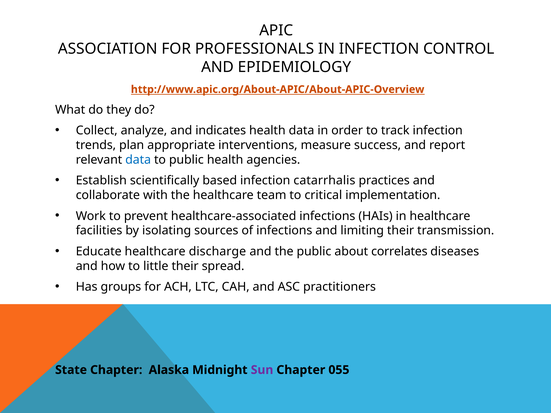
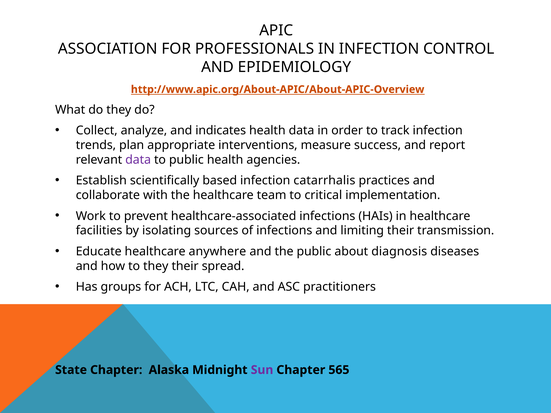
data colour: blue -> purple (138, 160)
discharge: discharge -> anywhere (217, 252)
correlates: correlates -> diagnosis (399, 252)
to little: little -> they (156, 266)
055: 055 -> 565 (339, 370)
